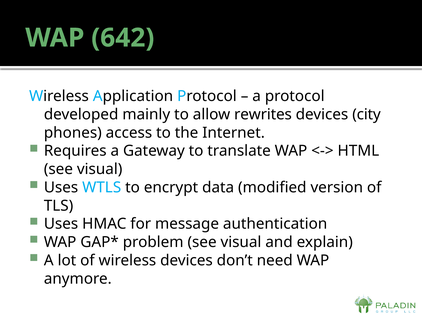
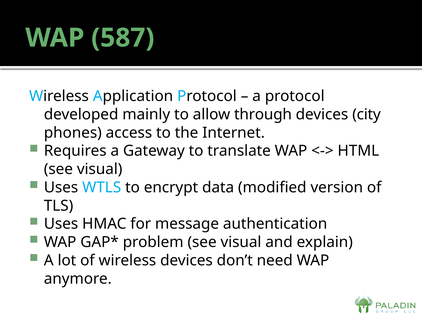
642: 642 -> 587 (123, 38)
rewrites: rewrites -> through (263, 115)
